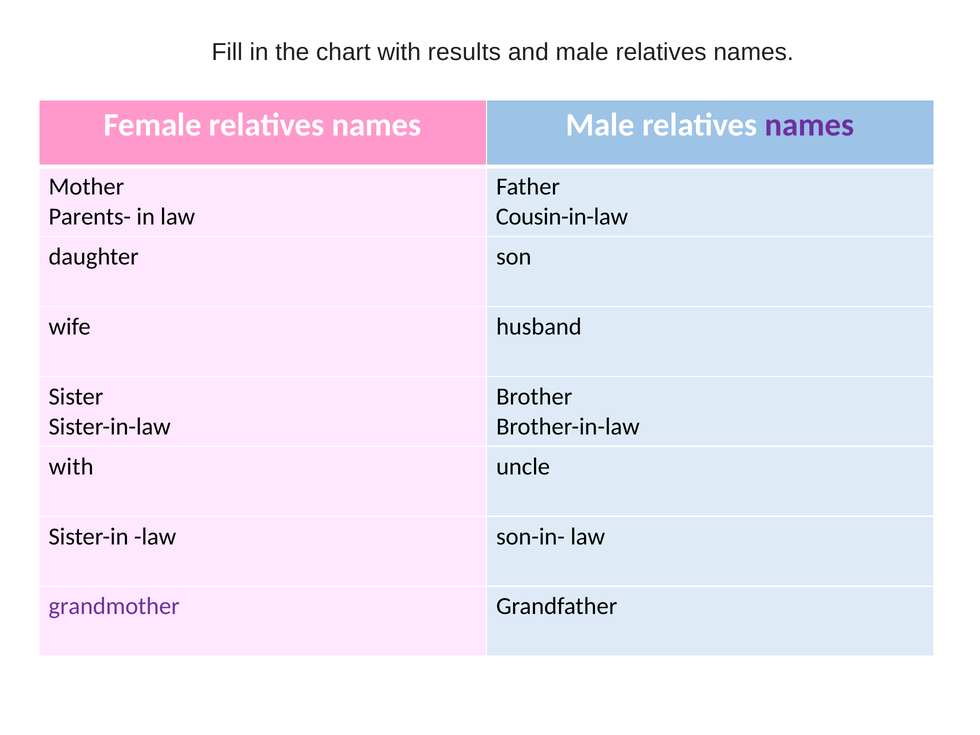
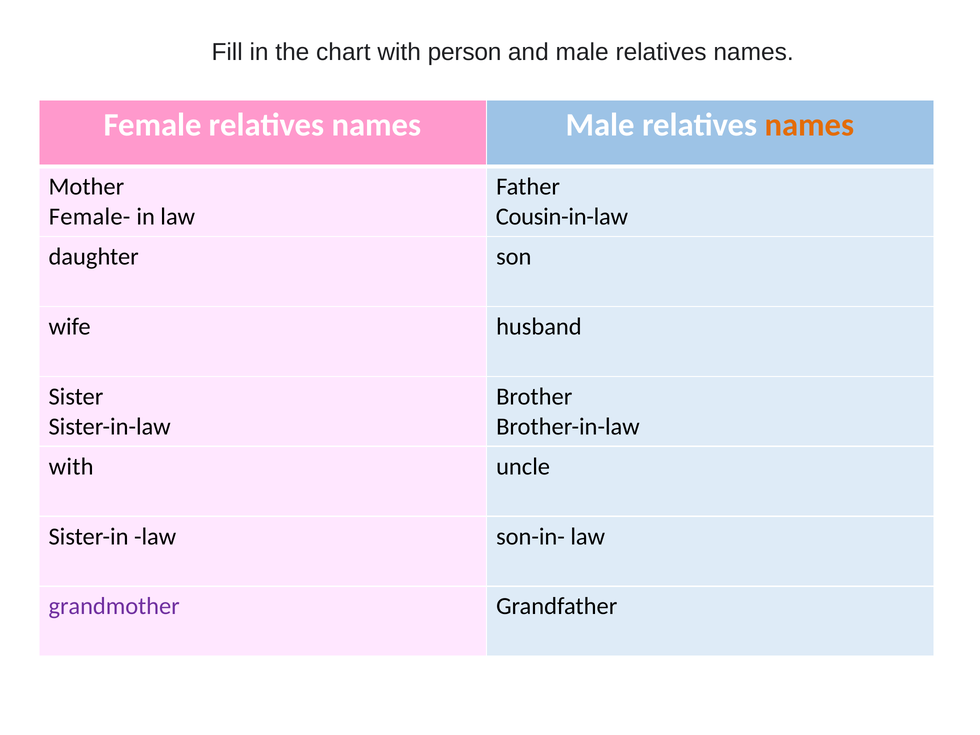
results: results -> person (465, 52)
names colour: purple -> orange (810, 125)
Parents-: Parents- -> Female- (90, 217)
